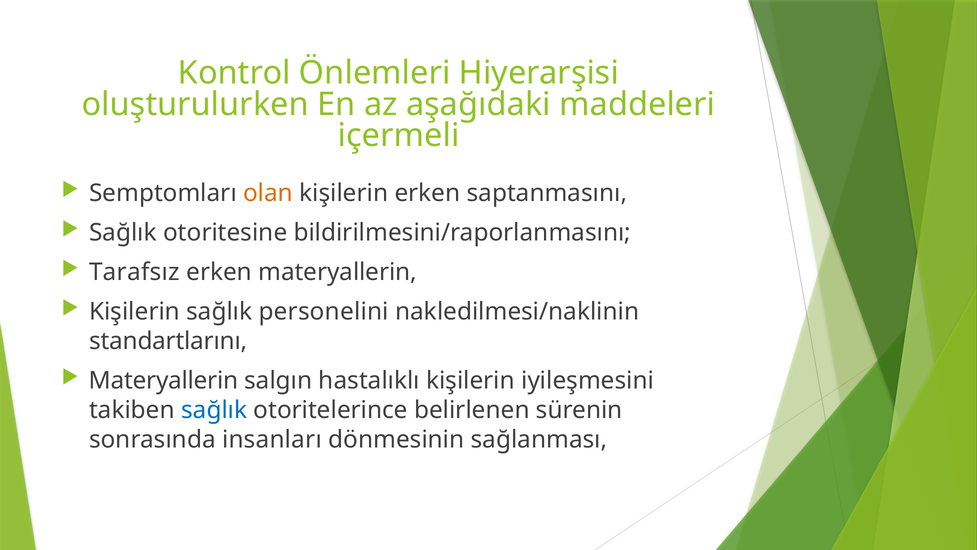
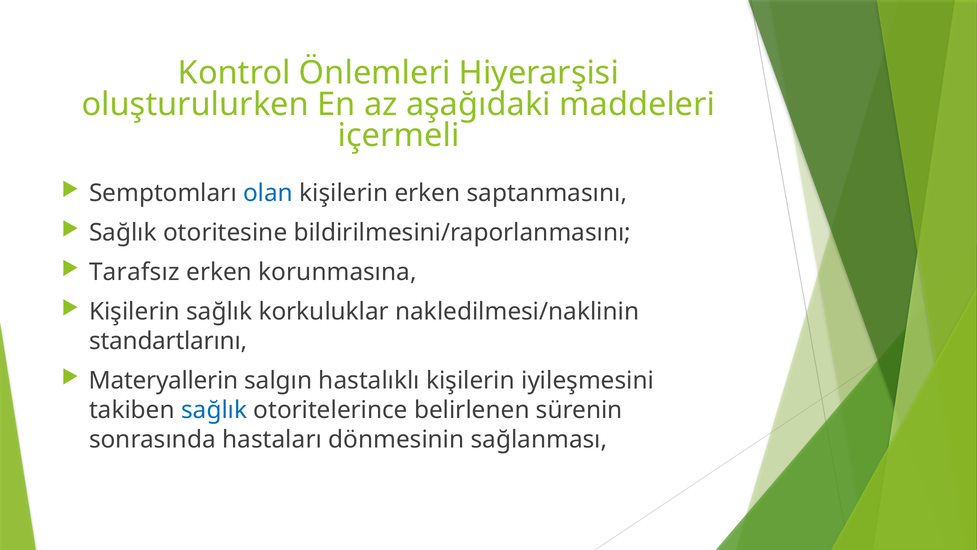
olan colour: orange -> blue (268, 193)
erken materyallerin: materyallerin -> korunmasına (338, 272)
personelini: personelini -> korkuluklar (324, 312)
insanları: insanları -> hastaları (272, 439)
